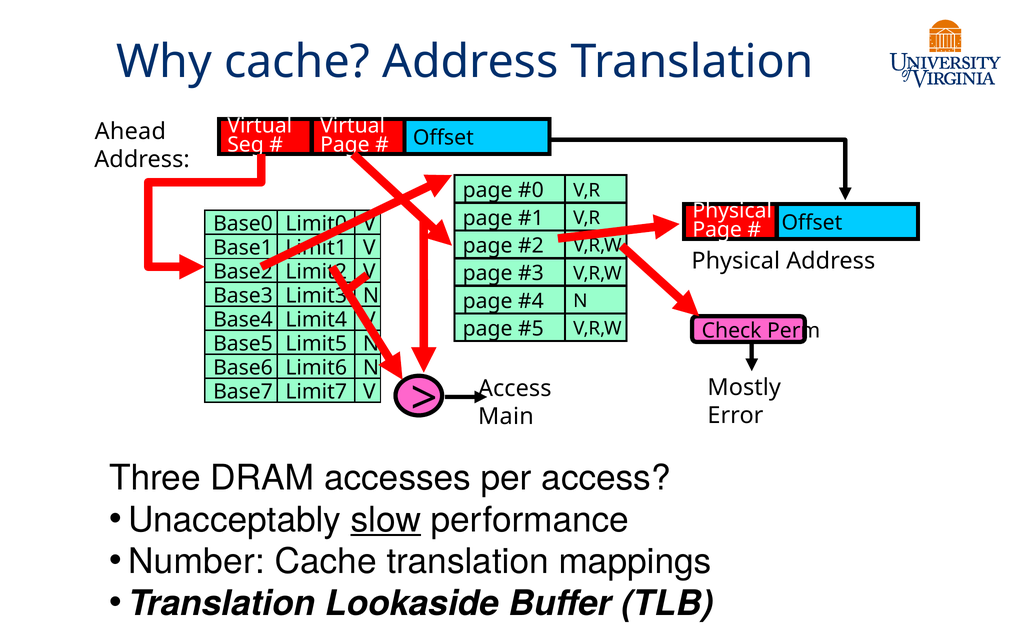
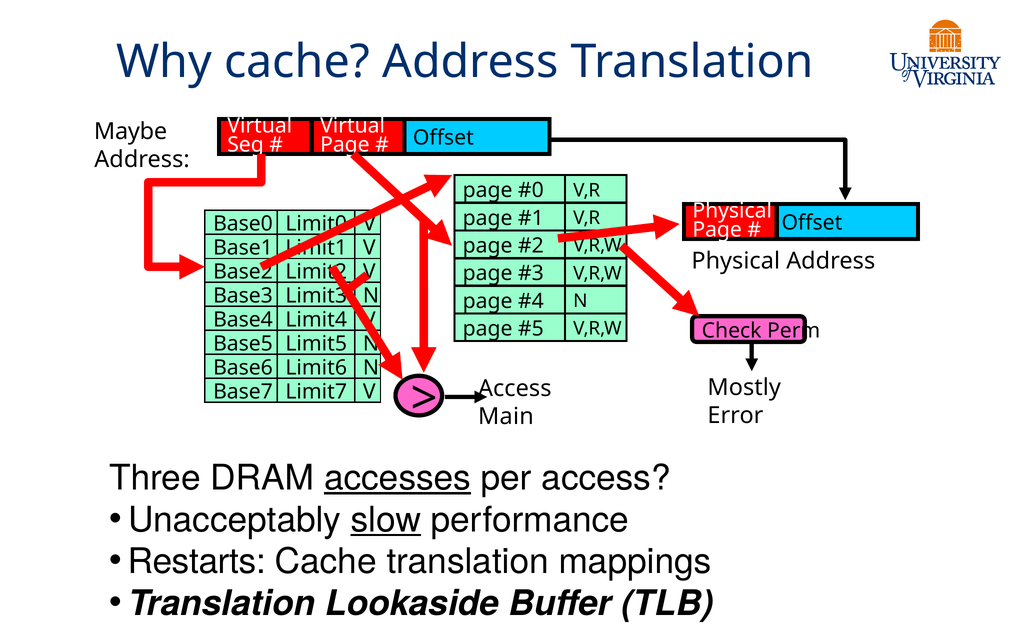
Ahead: Ahead -> Maybe (131, 132)
accesses underline: none -> present (398, 479)
Number: Number -> Restarts (197, 562)
